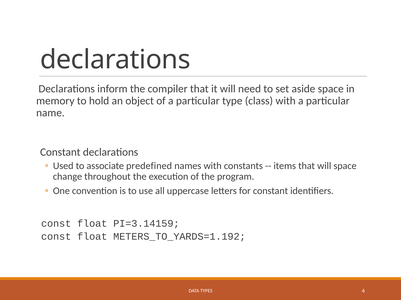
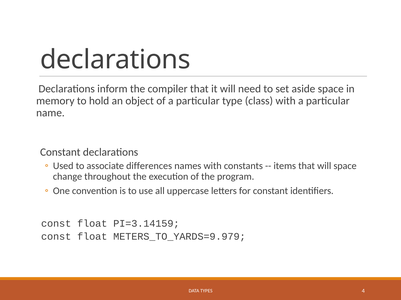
predefined: predefined -> differences (149, 166)
METERS_TO_YARDS=1.192: METERS_TO_YARDS=1.192 -> METERS_TO_YARDS=9.979 (179, 237)
